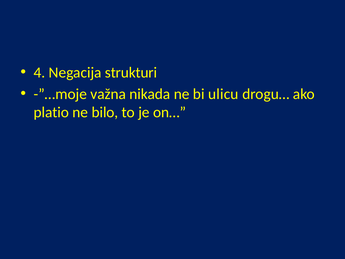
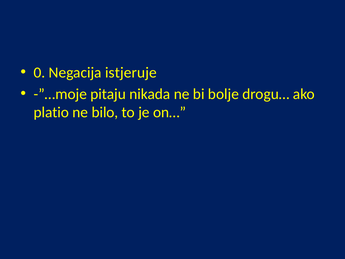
4: 4 -> 0 (39, 72)
strukturi: strukturi -> istjeruje (131, 72)
važna: važna -> pitaju (108, 94)
ulicu: ulicu -> bolje (223, 94)
